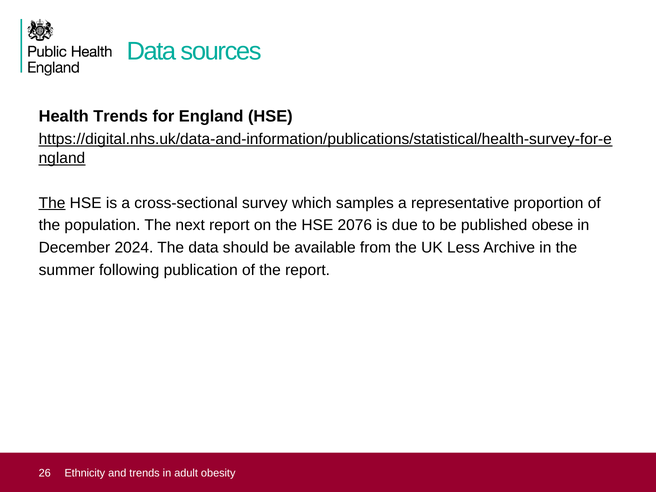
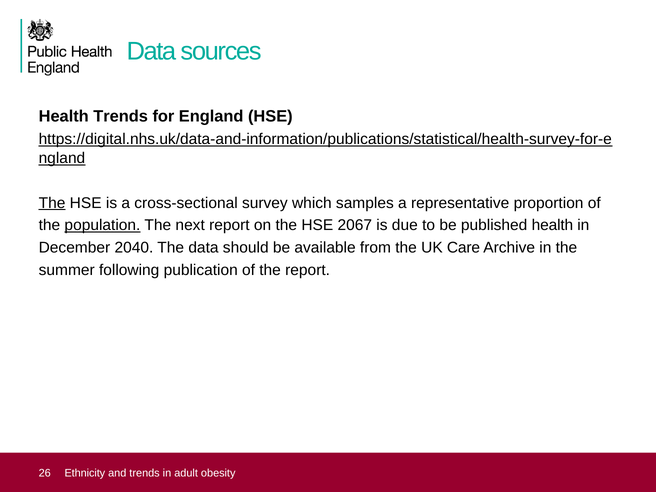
population underline: none -> present (102, 225)
2076: 2076 -> 2067 (355, 225)
published obese: obese -> health (552, 225)
2024: 2024 -> 2040 (134, 248)
Less: Less -> Care (463, 248)
